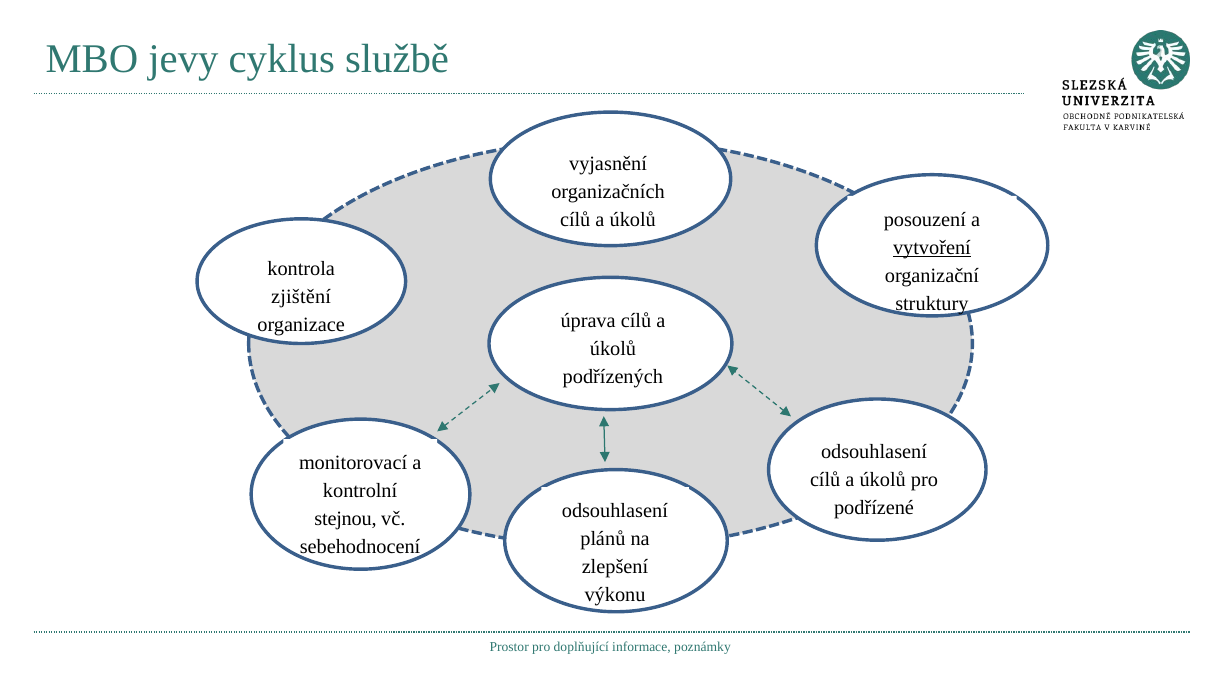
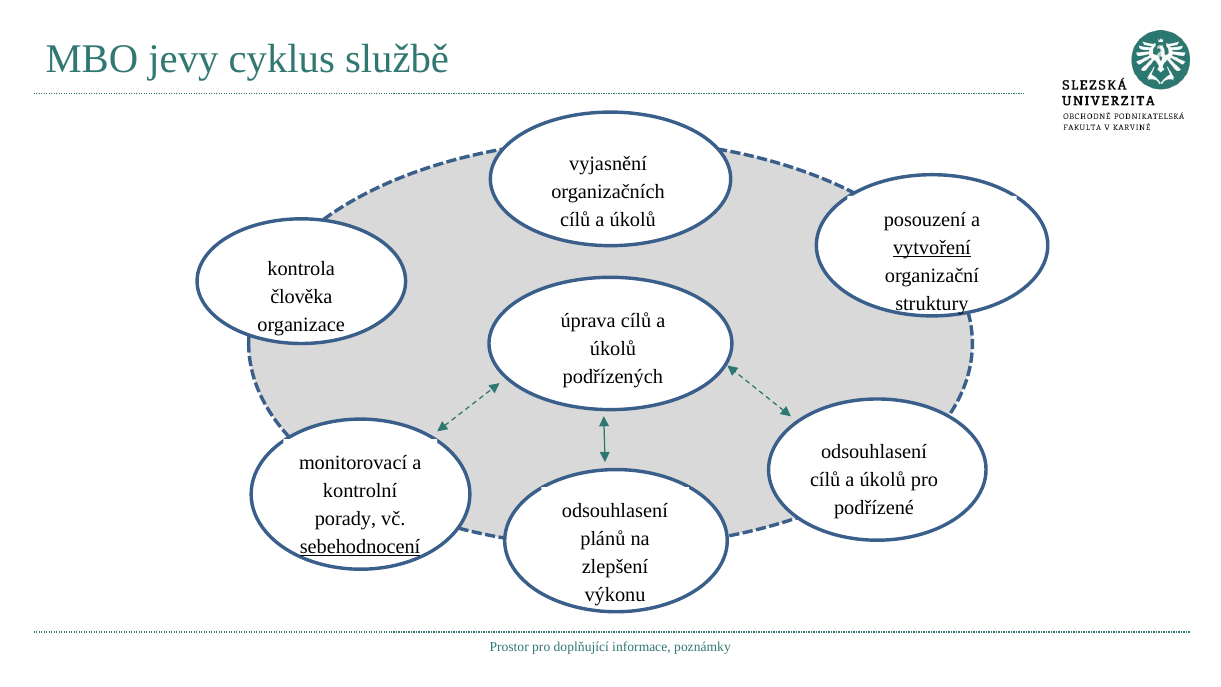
zjištění: zjištění -> člověka (301, 297)
stejnou: stejnou -> porady (345, 519)
sebehodnocení underline: none -> present (360, 547)
